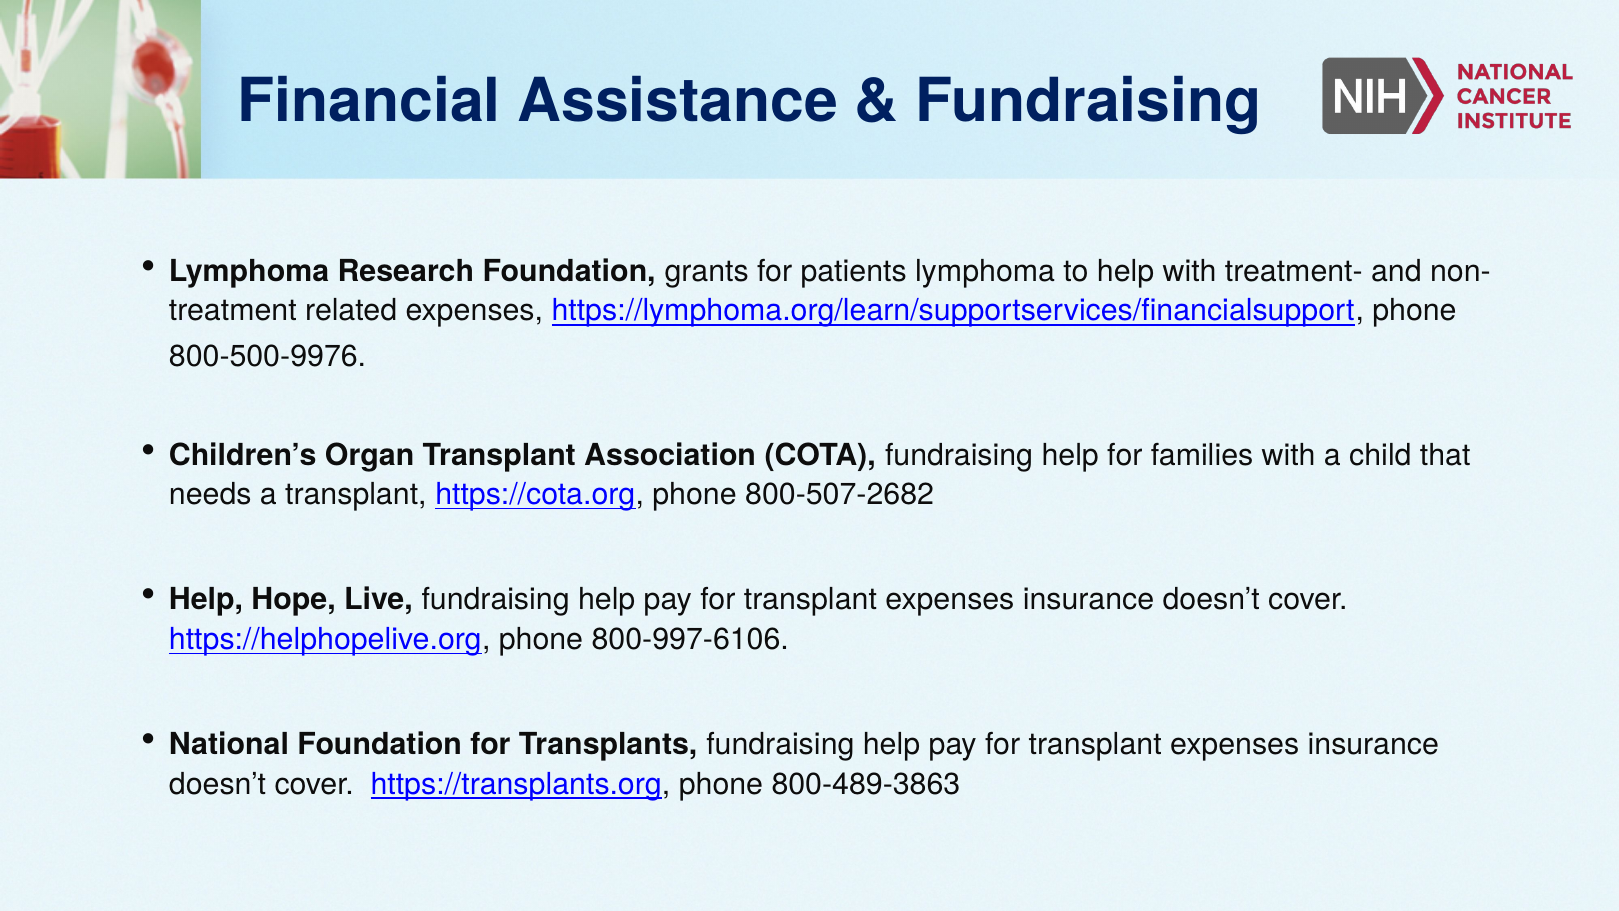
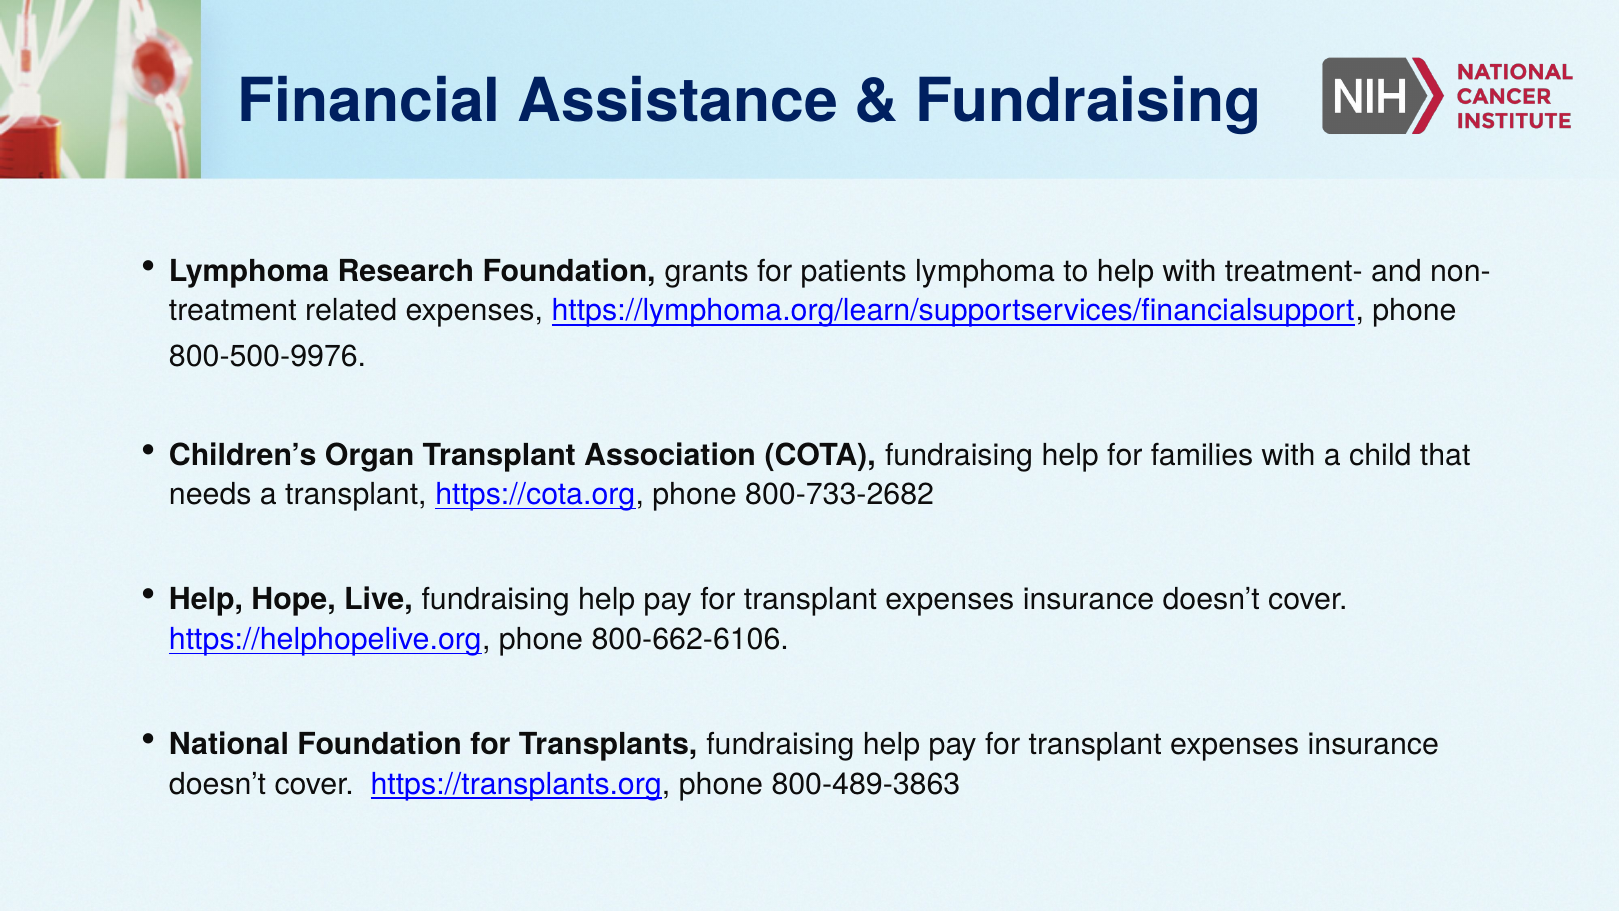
800-507-2682: 800-507-2682 -> 800-733-2682 (840, 494)
800-997-6106: 800-997-6106 -> 800-662-6106 (690, 639)
